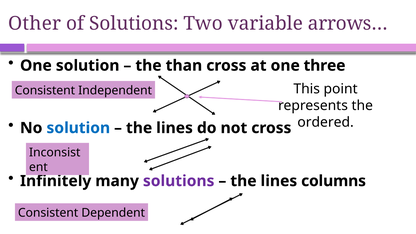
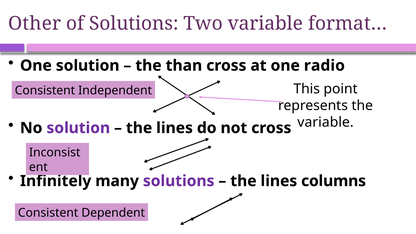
arrows…: arrows… -> format… (348, 23)
three: three -> radio (324, 66)
ordered: ordered -> variable (326, 122)
solution colour: blue -> purple (78, 128)
